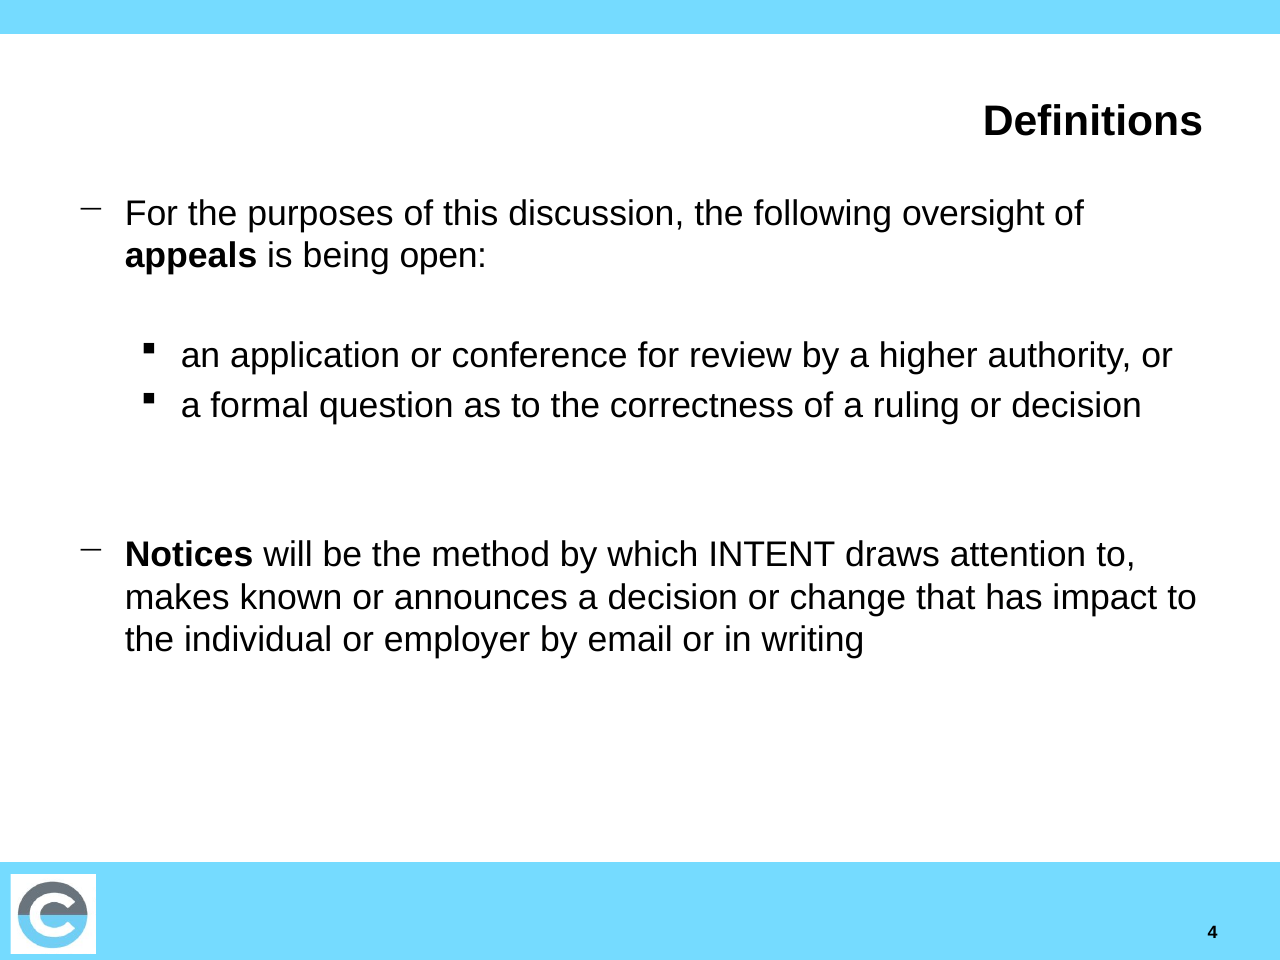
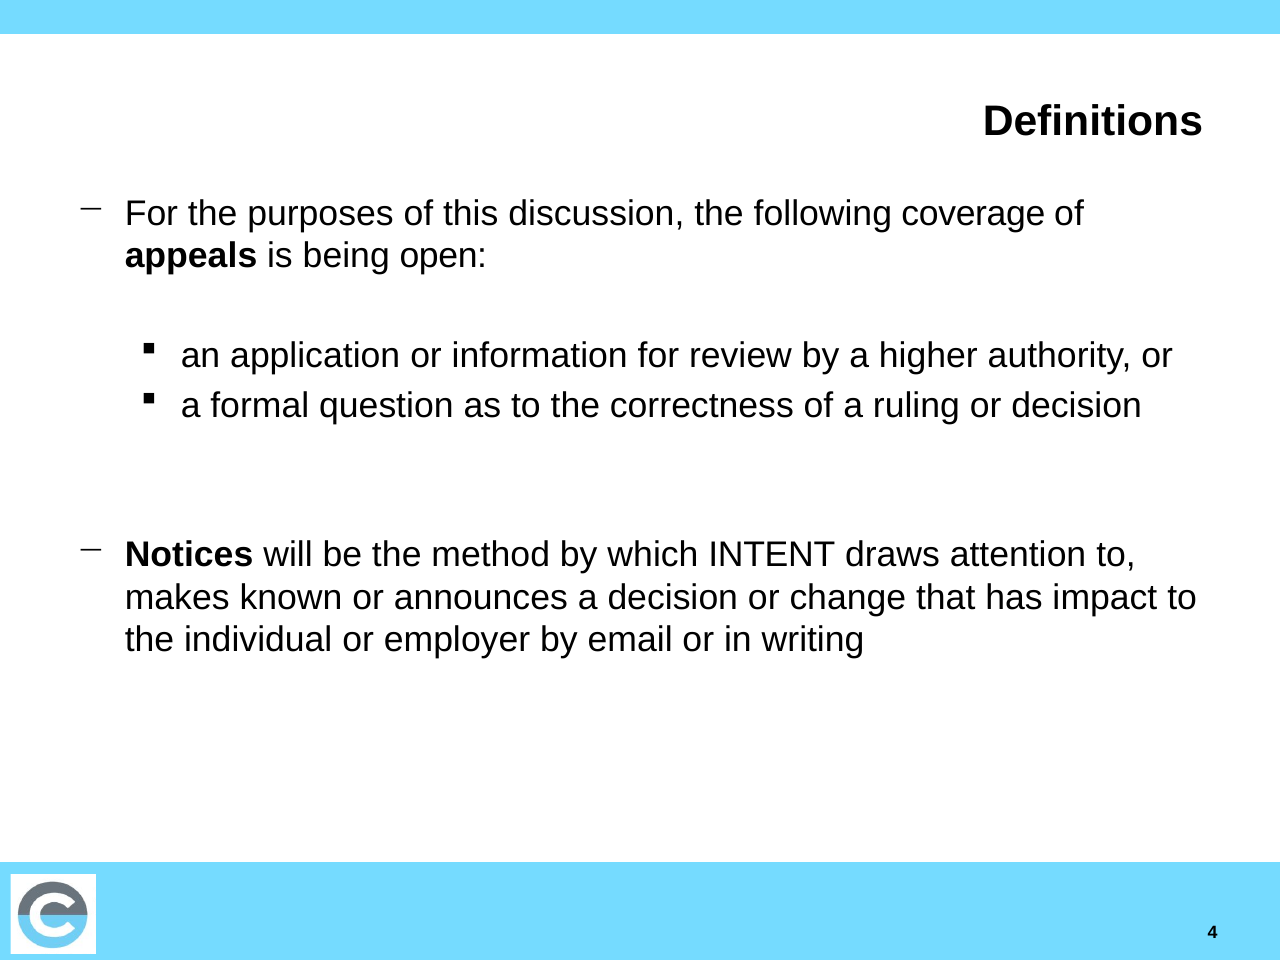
oversight: oversight -> coverage (973, 213)
conference: conference -> information (540, 356)
